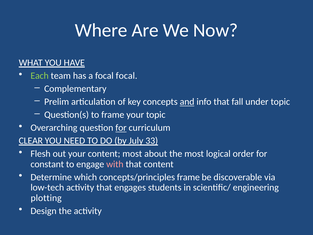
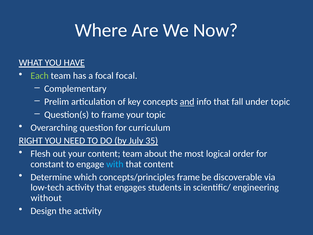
for underline: present -> none (121, 128)
CLEAR: CLEAR -> RIGHT (31, 141)
33: 33 -> 35 (152, 141)
content most: most -> team (132, 154)
with colour: pink -> light blue (115, 164)
plotting: plotting -> without (46, 198)
